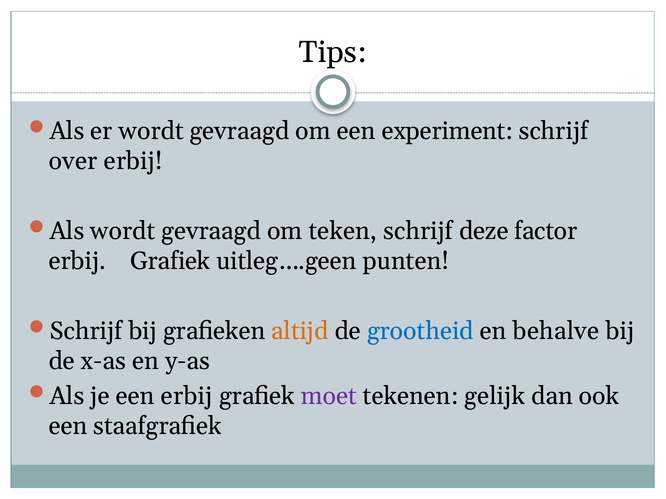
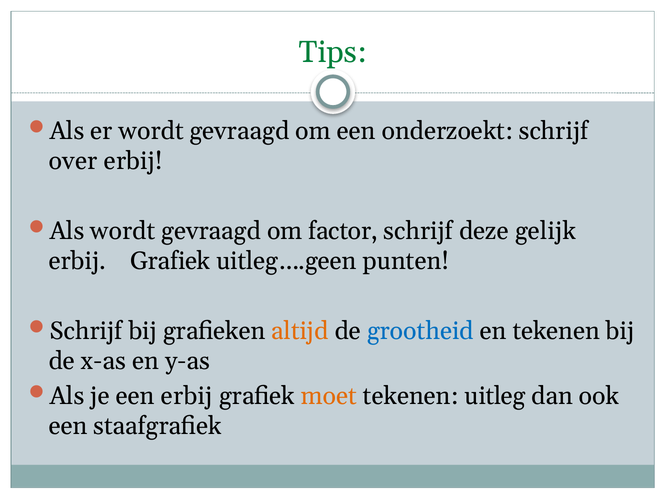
Tips colour: black -> green (333, 52)
experiment: experiment -> onderzoekt (447, 131)
teken: teken -> factor (343, 231)
factor: factor -> gelijk (546, 231)
en behalve: behalve -> tekenen (556, 331)
moet colour: purple -> orange (329, 396)
gelijk: gelijk -> uitleg (495, 396)
